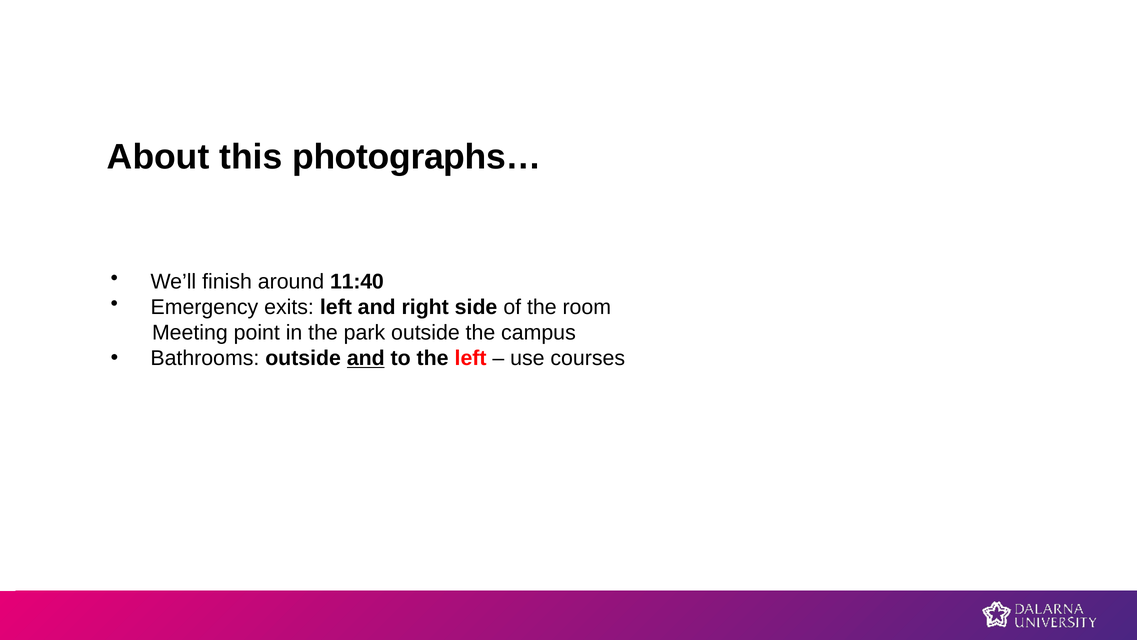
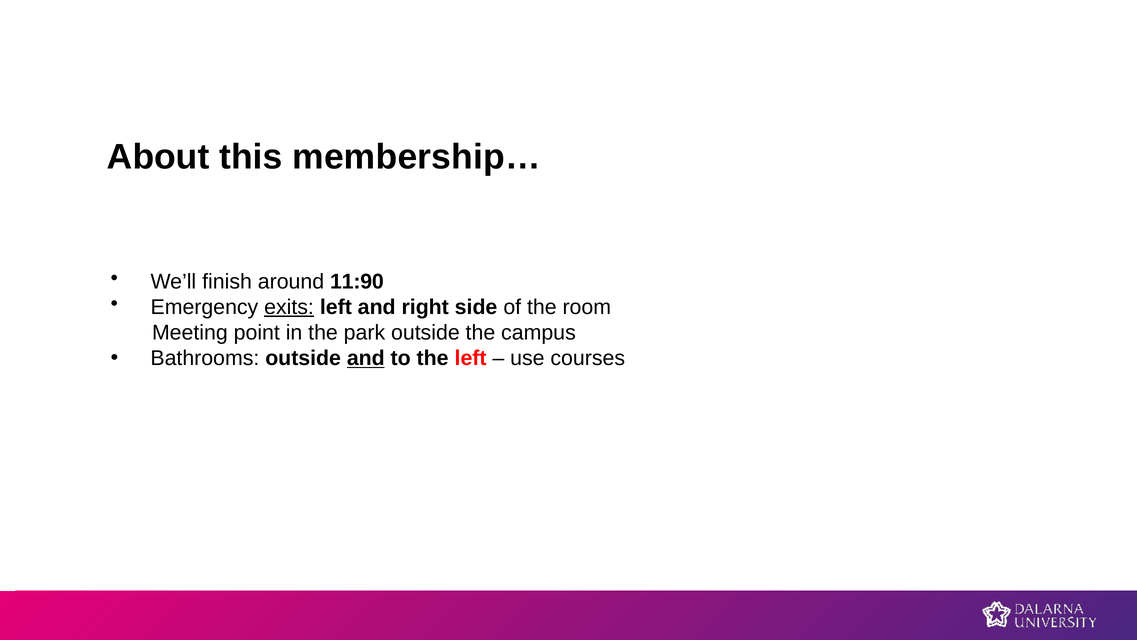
photographs…: photographs… -> membership… (416, 157)
11:40: 11:40 -> 11:90 (357, 281)
exits underline: none -> present (289, 307)
